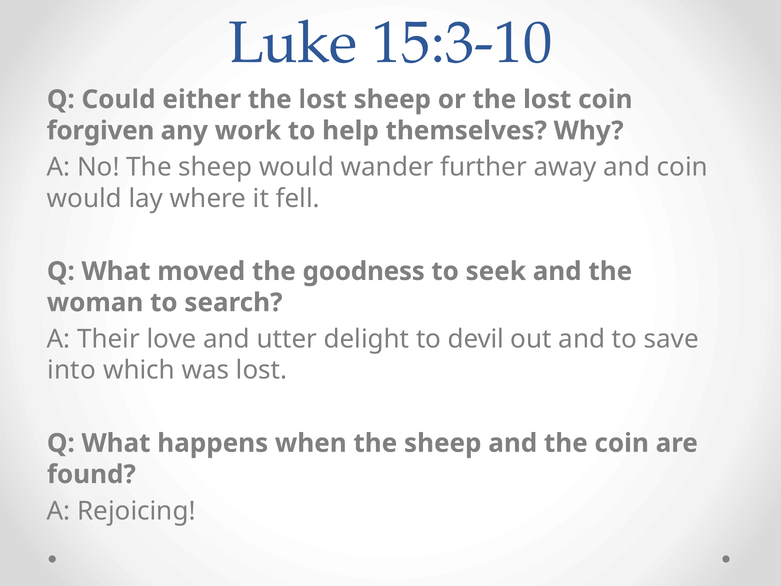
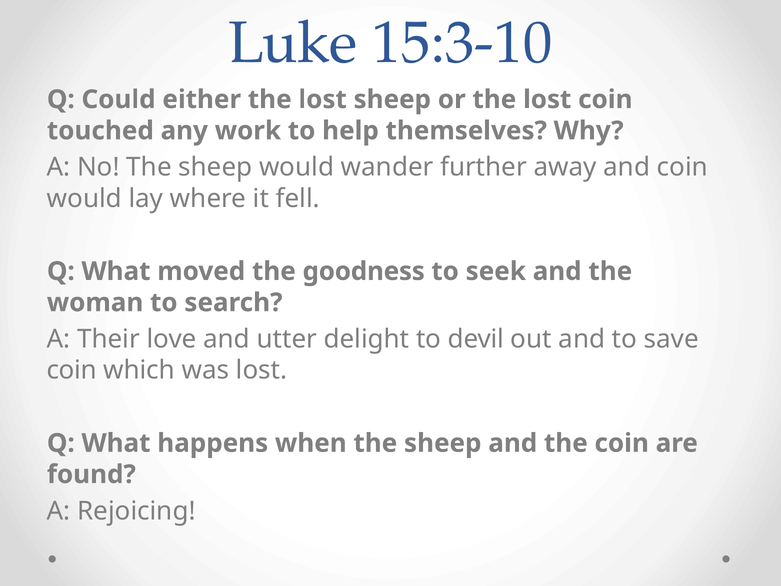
forgiven: forgiven -> touched (100, 131)
into: into -> coin (72, 370)
